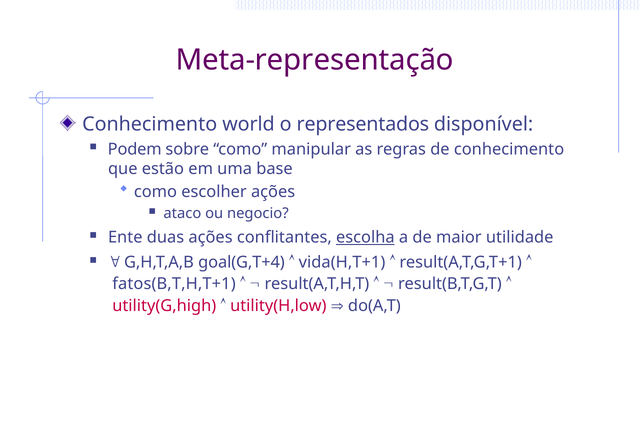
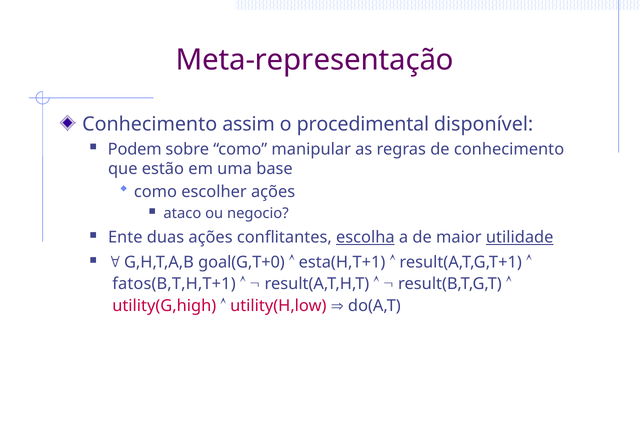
world: world -> assim (249, 124)
representados: representados -> procedimental (363, 124)
utilidade underline: none -> present (520, 237)
goal(G,T+4: goal(G,T+4 -> goal(G,T+0 (241, 262)
vida(H,T+1: vida(H,T+1 -> esta(H,T+1 (342, 262)
